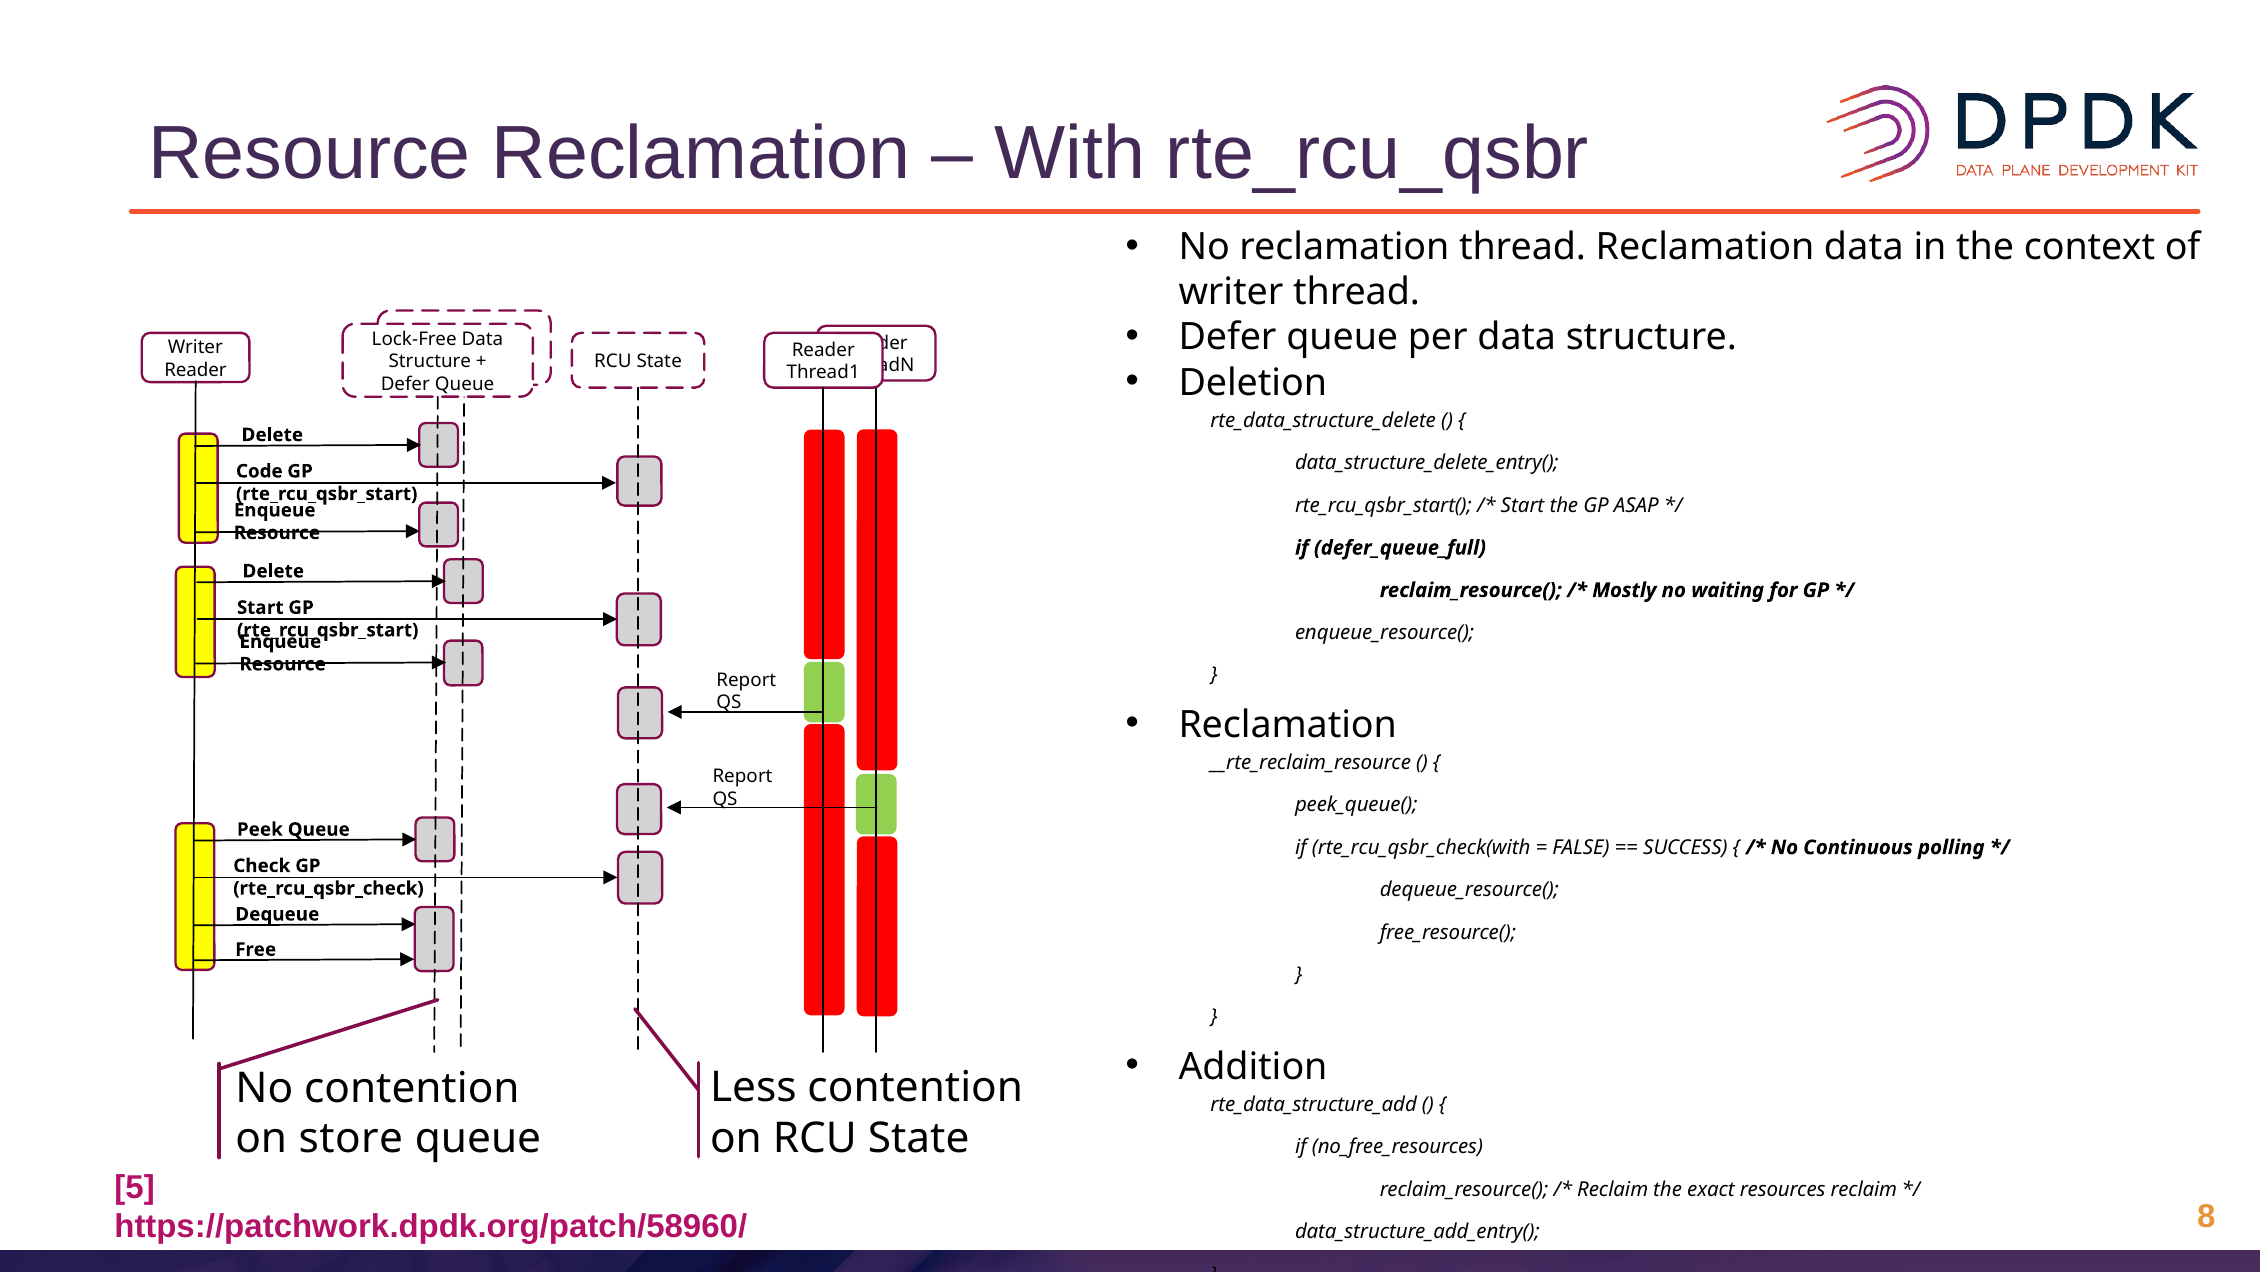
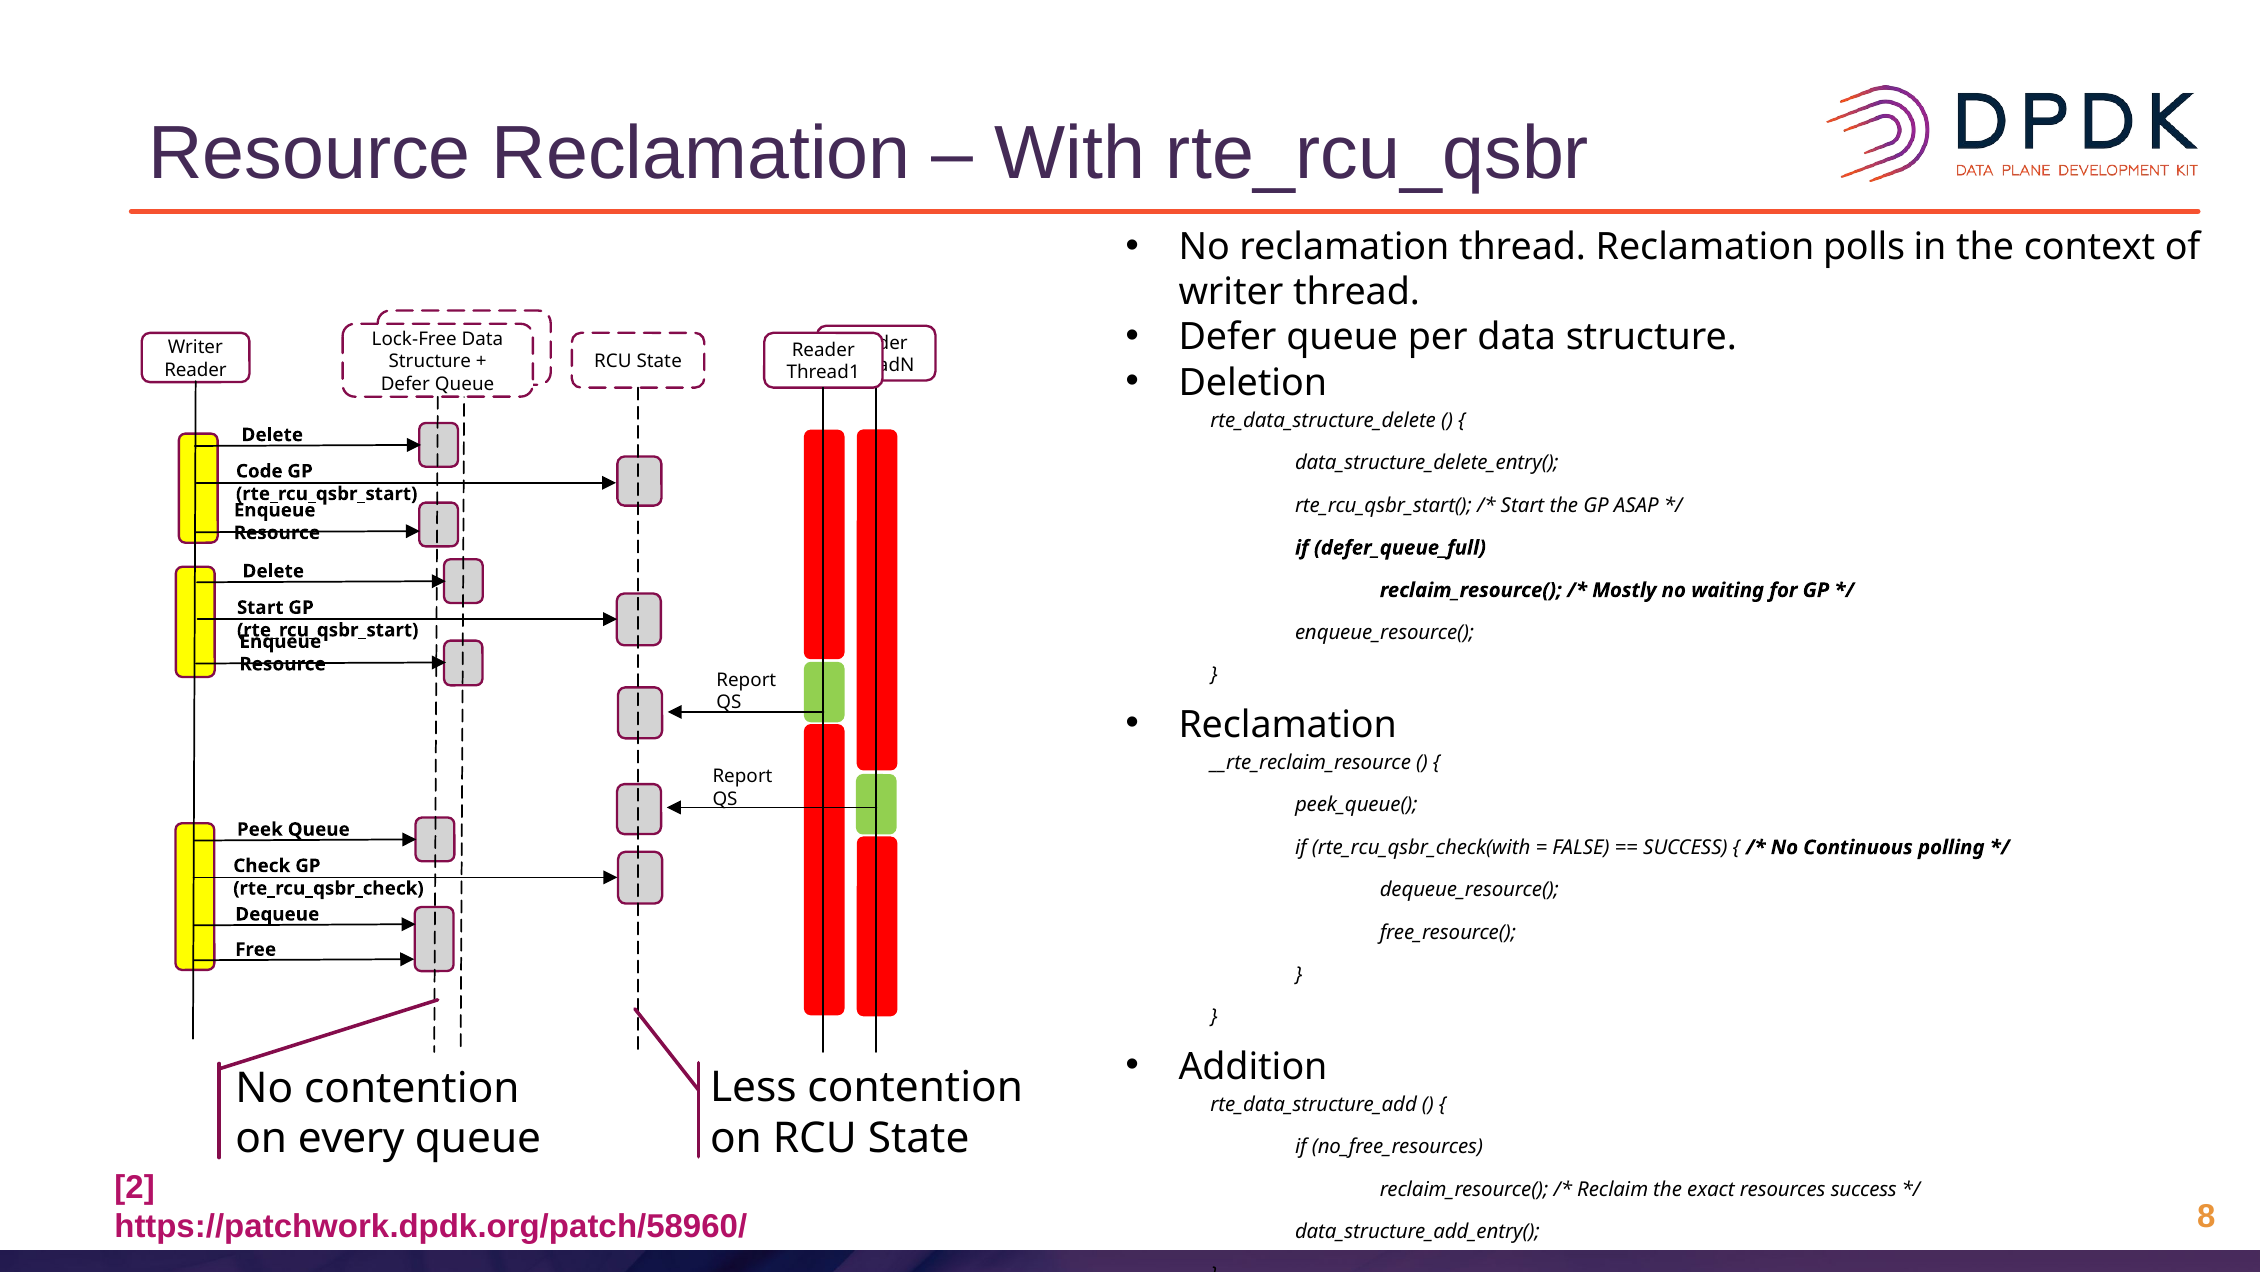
Reclamation data: data -> polls (1864, 247)
store: store -> every (351, 1138)
5: 5 -> 2 (135, 1187)
resources reclaim: reclaim -> success (1864, 1189)
